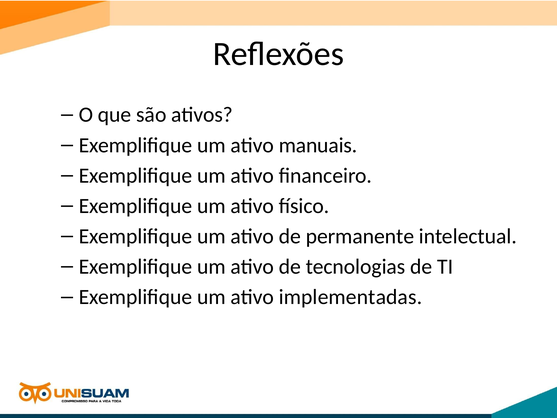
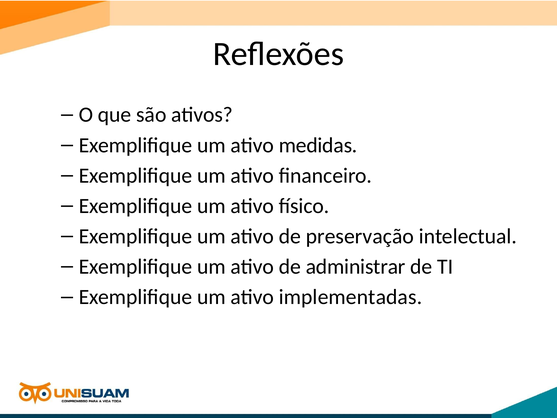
manuais: manuais -> medidas (318, 145)
permanente: permanente -> preservação (360, 236)
tecnologias: tecnologias -> administrar (356, 267)
